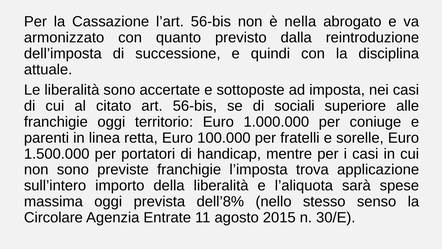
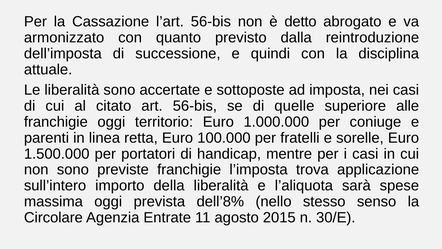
nella: nella -> detto (300, 22)
sociali: sociali -> quelle (294, 106)
